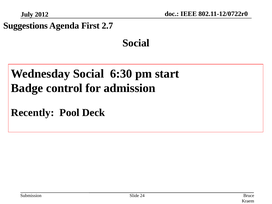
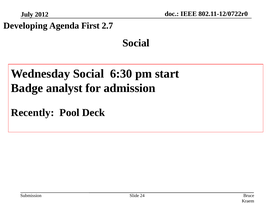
Suggestions: Suggestions -> Developing (25, 26)
control: control -> analyst (64, 88)
